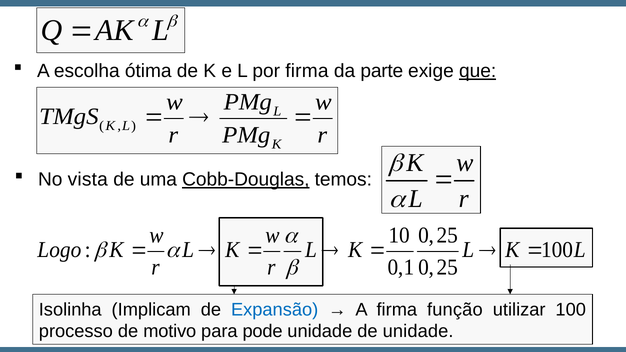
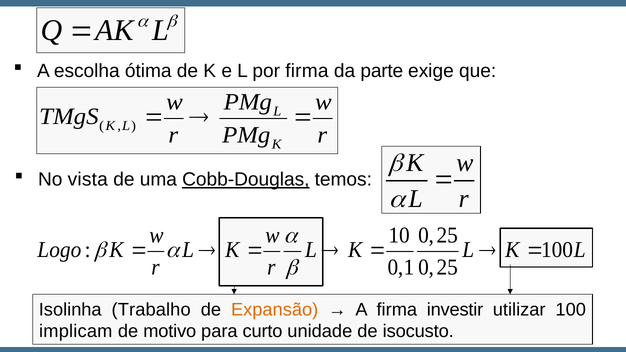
que underline: present -> none (478, 71)
Implicam: Implicam -> Trabalho (151, 310)
Expansão colour: blue -> orange (275, 310)
função: função -> investir (455, 310)
processo: processo -> implicam (76, 332)
pode: pode -> curto (263, 332)
de unidade: unidade -> isocusto (418, 332)
